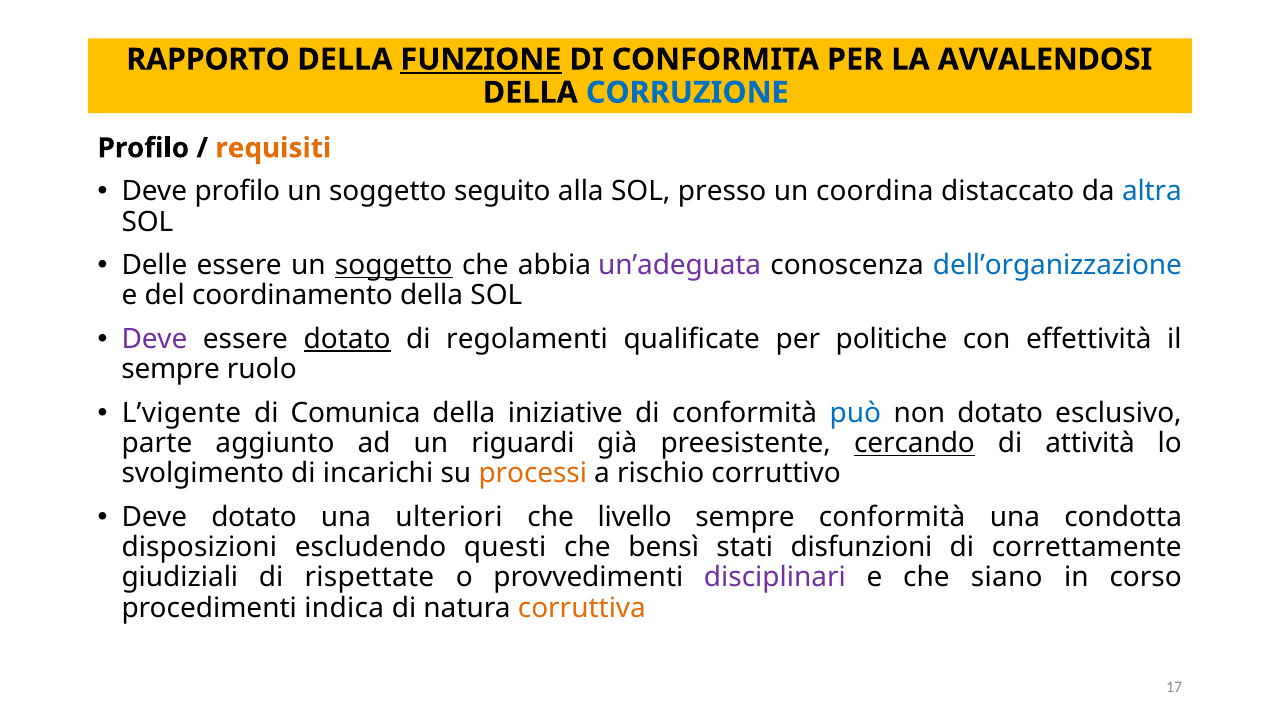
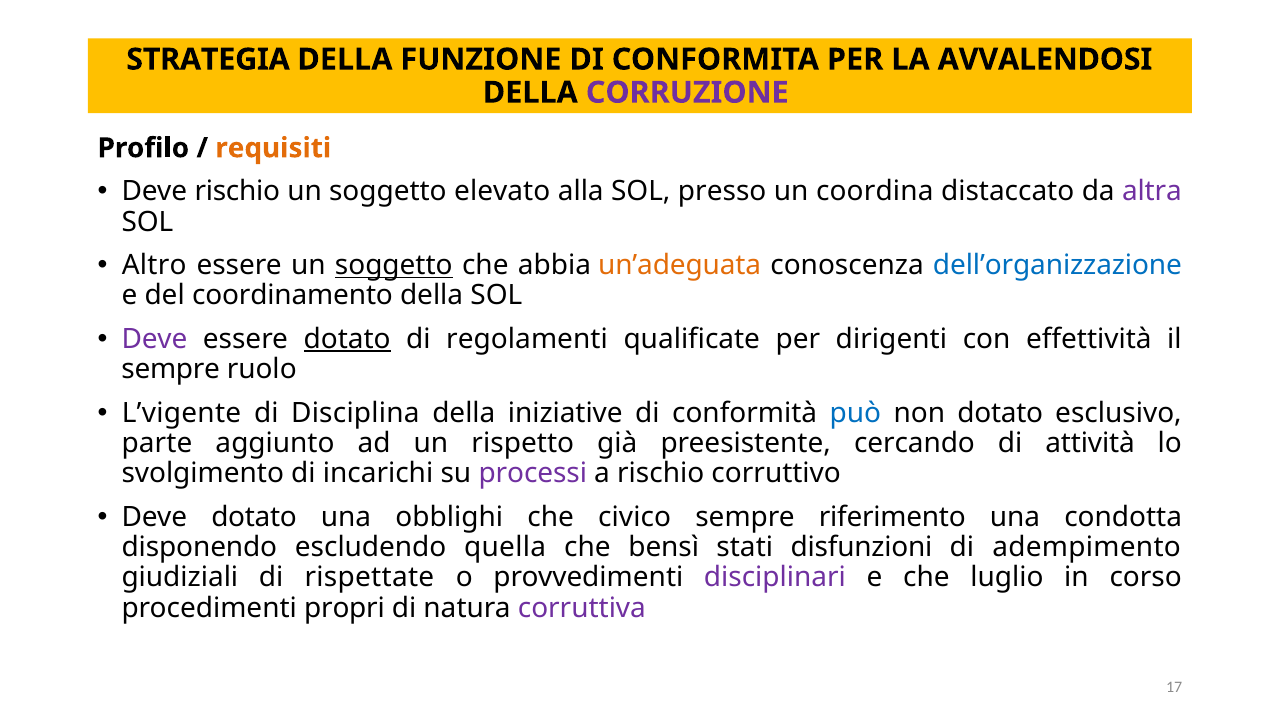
RAPPORTO: RAPPORTO -> STRATEGIA (208, 59)
FUNZIONE underline: present -> none (481, 59)
CORRUZIONE colour: blue -> purple (687, 93)
Deve profilo: profilo -> rischio (237, 192)
seguito: seguito -> elevato (502, 192)
altra colour: blue -> purple (1152, 192)
Delle: Delle -> Altro (154, 265)
un’adeguata colour: purple -> orange (680, 265)
politiche: politiche -> dirigenti (891, 339)
Comunica: Comunica -> Disciplina (355, 413)
riguardi: riguardi -> rispetto (523, 443)
cercando underline: present -> none (914, 443)
processi colour: orange -> purple (533, 474)
ulteriori: ulteriori -> obblighi (449, 517)
livello: livello -> civico (635, 517)
sempre conformità: conformità -> riferimento (892, 517)
disposizioni: disposizioni -> disponendo (199, 547)
questi: questi -> quella (505, 547)
correttamente: correttamente -> adempimento (1087, 547)
siano: siano -> luglio (1007, 578)
indica: indica -> propri (344, 608)
corruttiva colour: orange -> purple (582, 608)
